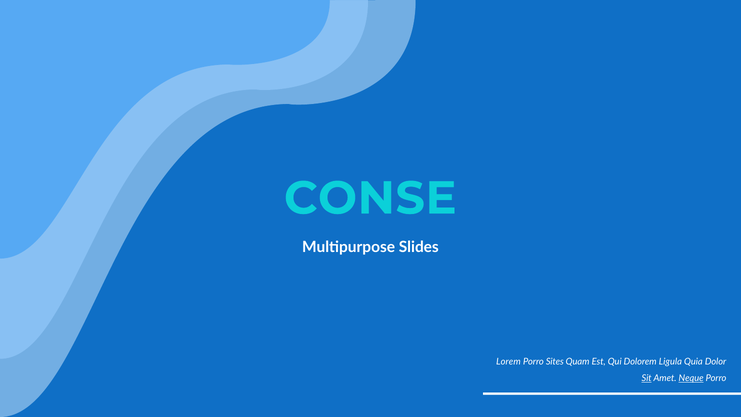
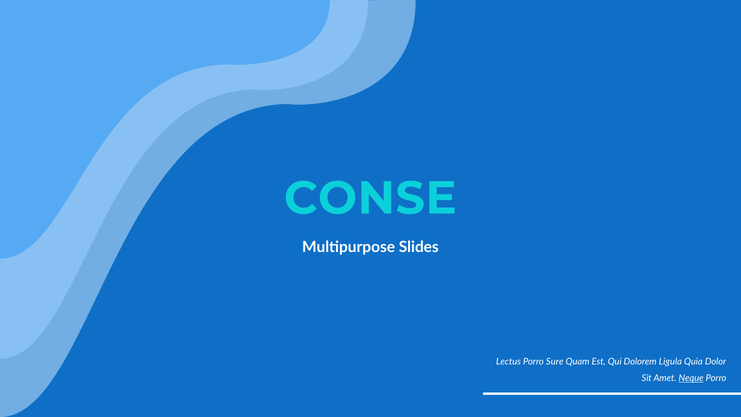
Lorem: Lorem -> Lectus (508, 361)
Sites: Sites -> Sure (555, 361)
Sit underline: present -> none (647, 378)
